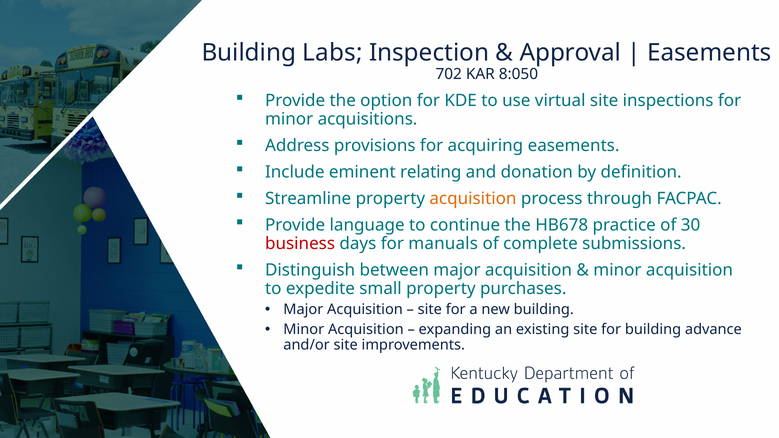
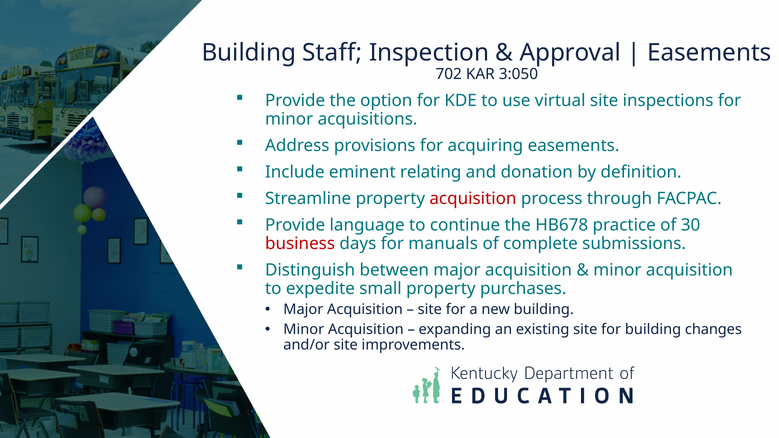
Labs: Labs -> Staff (332, 53)
8:050: 8:050 -> 3:050 (518, 74)
acquisition colour: orange -> red (473, 199)
advance: advance -> changes (713, 329)
